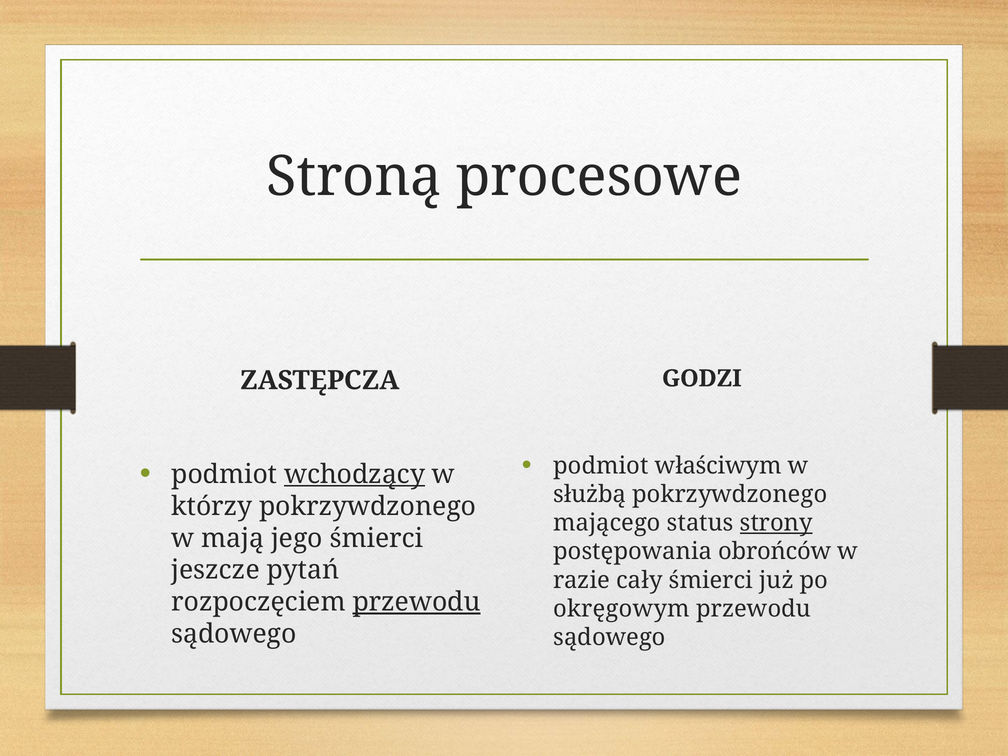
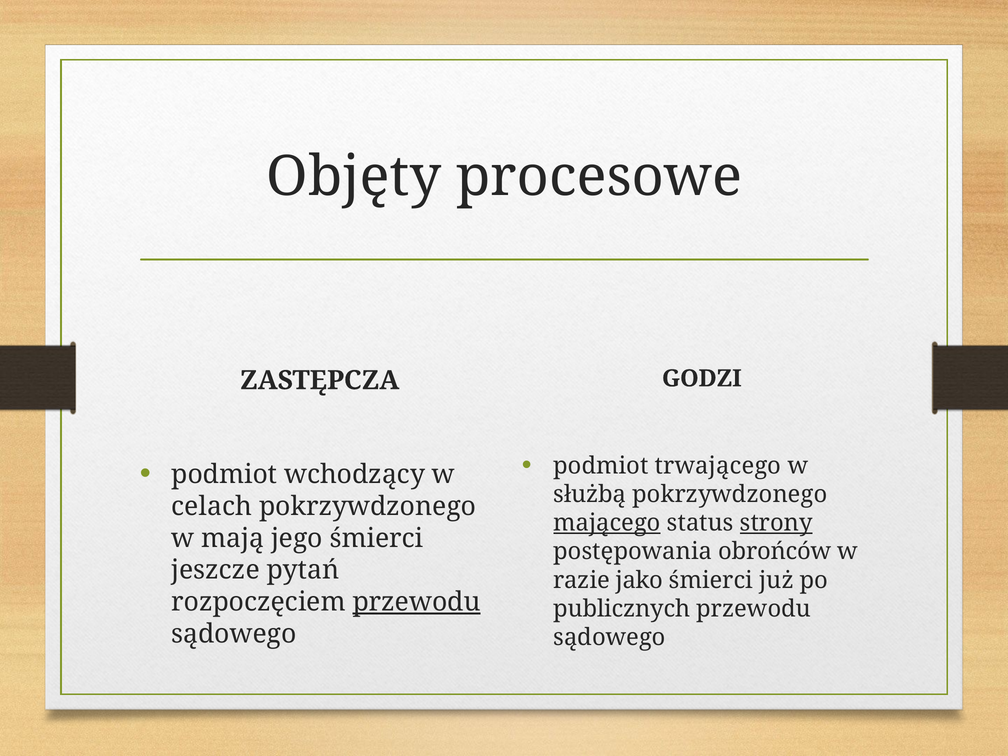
Stroną: Stroną -> Objęty (354, 177)
właściwym: właściwym -> trwającego (718, 466)
wchodzący underline: present -> none (355, 474)
którzy: którzy -> celach (212, 506)
mającego underline: none -> present (607, 523)
cały: cały -> jako (639, 580)
okręgowym: okręgowym -> publicznych (622, 609)
